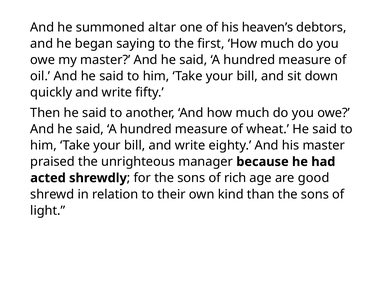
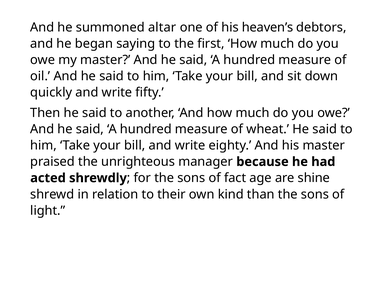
rich: rich -> fact (235, 178)
good: good -> shine (314, 178)
